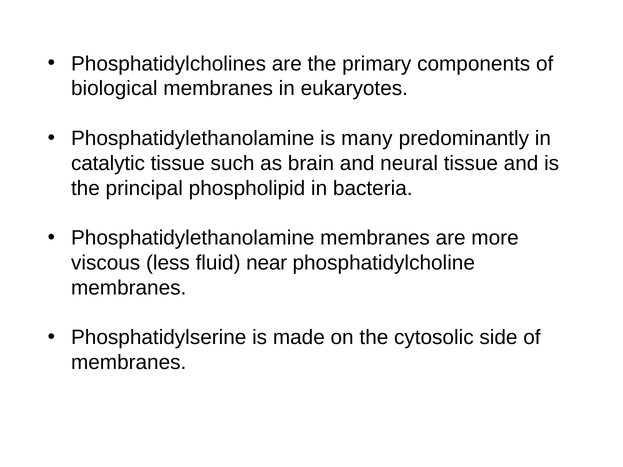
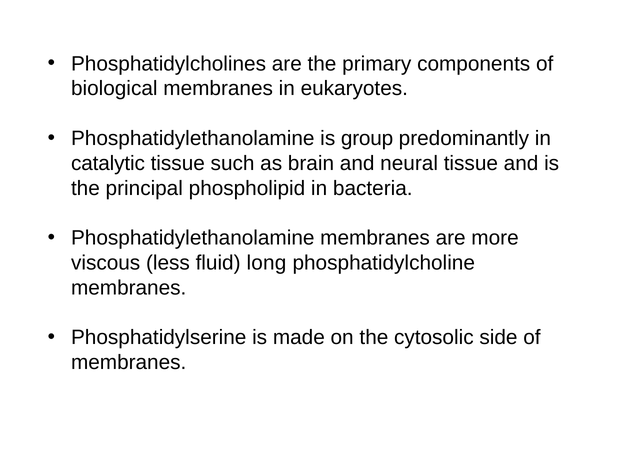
many: many -> group (367, 138)
near: near -> long (266, 263)
